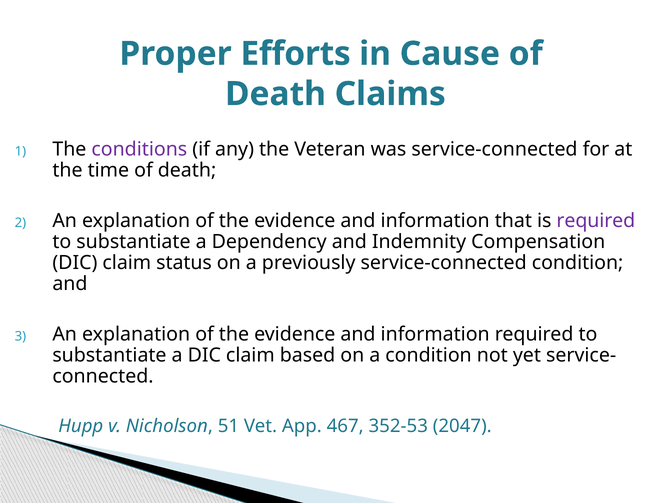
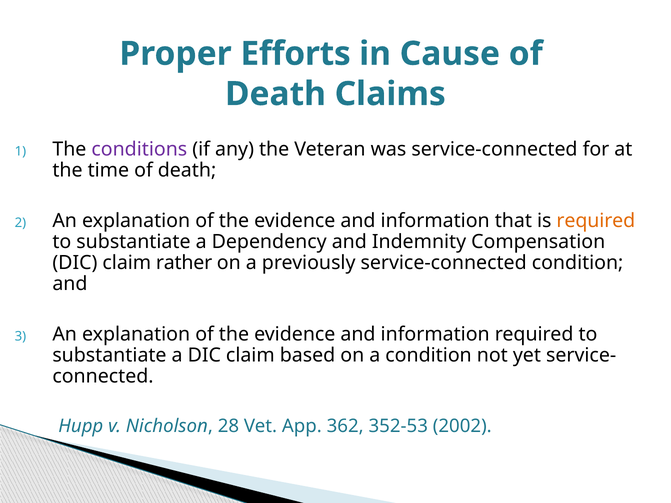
required colour: purple -> orange (596, 221)
status: status -> rather (184, 263)
51: 51 -> 28 (228, 426)
467: 467 -> 362 (345, 426)
2047: 2047 -> 2002 (462, 426)
